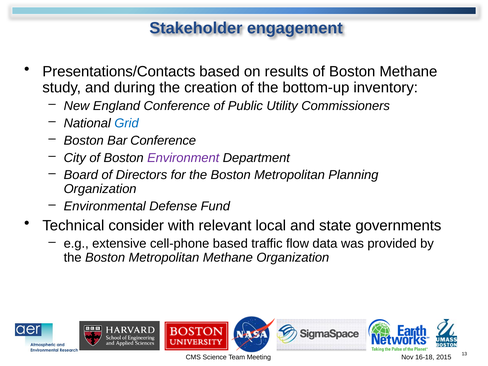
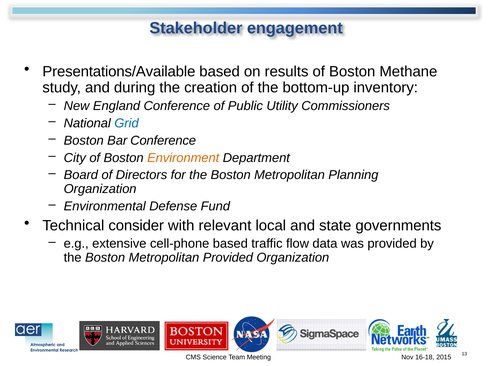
Presentations/Contacts: Presentations/Contacts -> Presentations/Available (119, 72)
Environment colour: purple -> orange (183, 158)
Metropolitan Methane: Methane -> Provided (228, 258)
